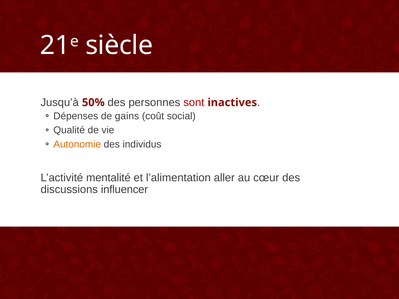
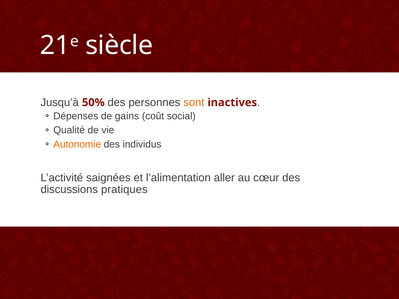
sont colour: red -> orange (194, 103)
mentalité: mentalité -> saignées (108, 178)
influencer: influencer -> pratiques (124, 190)
